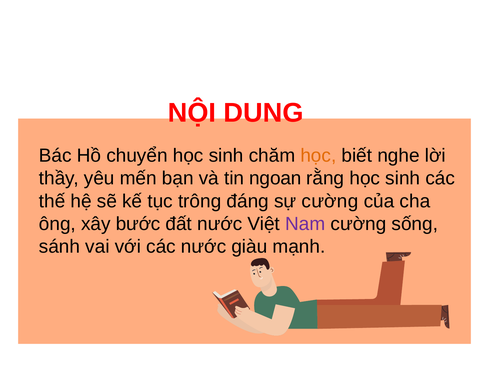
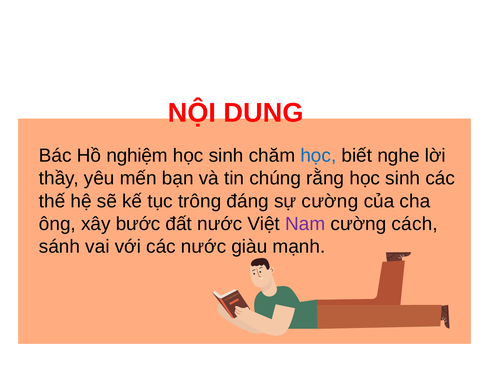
chuyển: chuyển -> nghiệm (137, 156)
học colour: orange -> blue (318, 156)
ngoan: ngoan -> chúng (275, 179)
sống: sống -> cách (415, 224)
